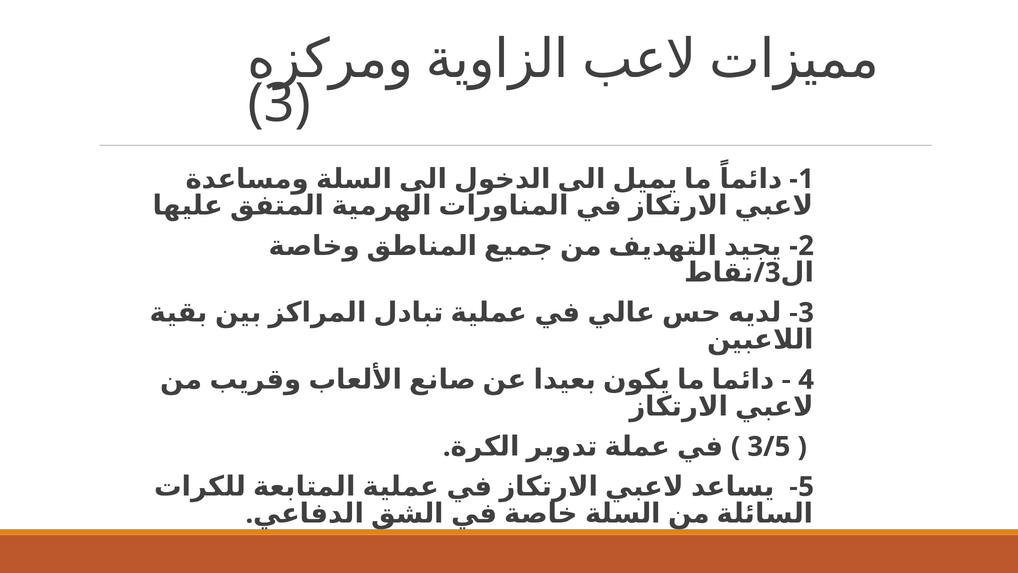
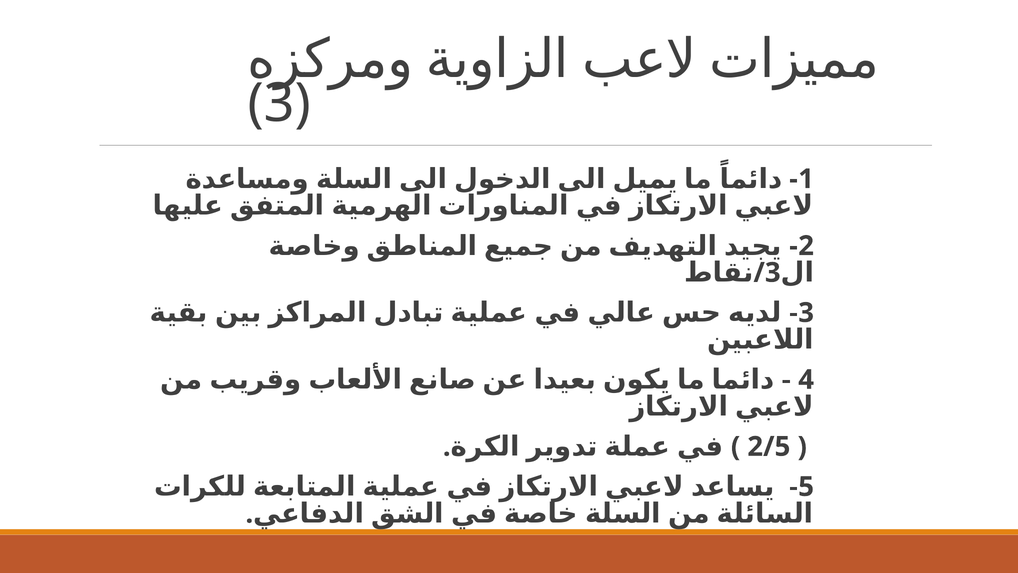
3/5: 3/5 -> 2/5 (769, 446)
